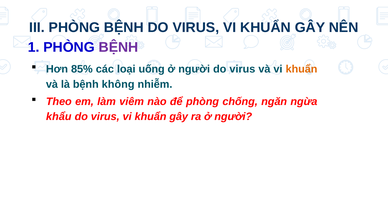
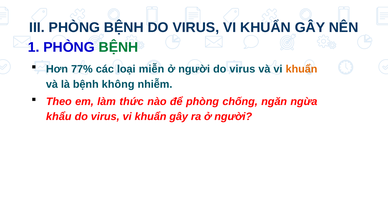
BỆNH colour: purple -> green (118, 47)
85%: 85% -> 77% (82, 69)
uống: uống -> miễn (152, 69)
viêm: viêm -> thức (132, 102)
